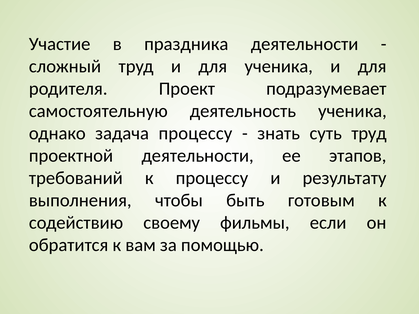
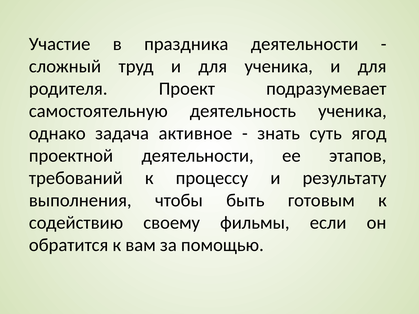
задача процессу: процессу -> активное (195, 133)
суть труд: труд -> ягод (369, 133)
